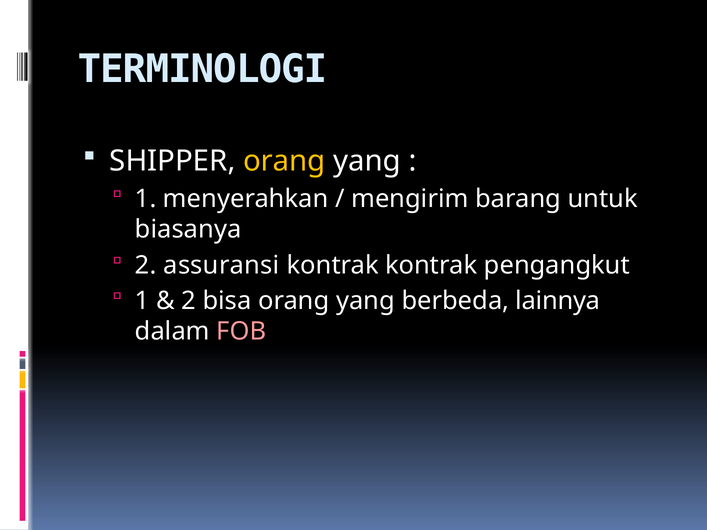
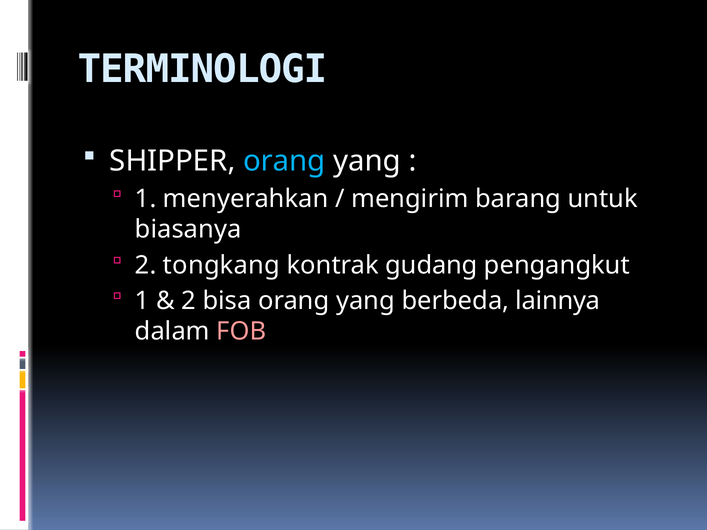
orang colour: yellow -> light blue (284, 161)
assuransi: assuransi -> tongkang (221, 265)
kontrak kontrak: kontrak -> gudang (431, 265)
